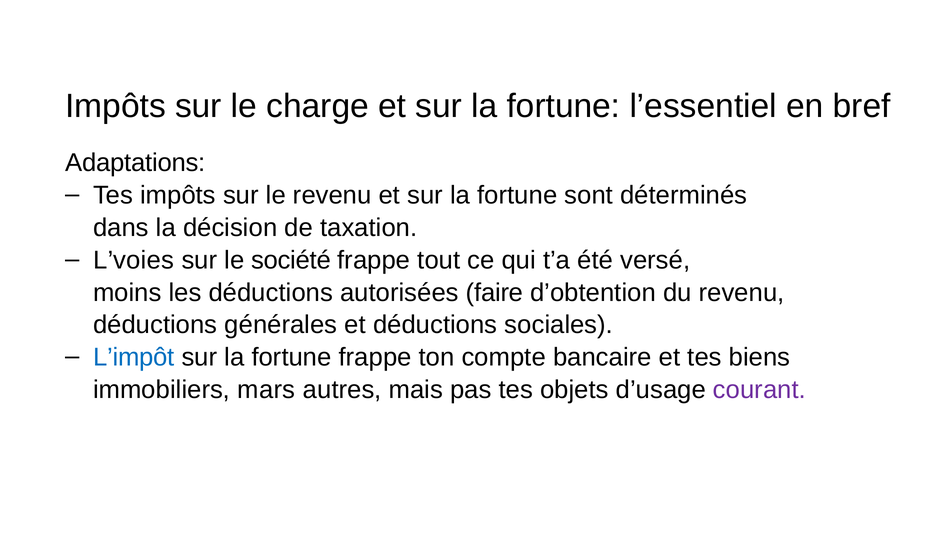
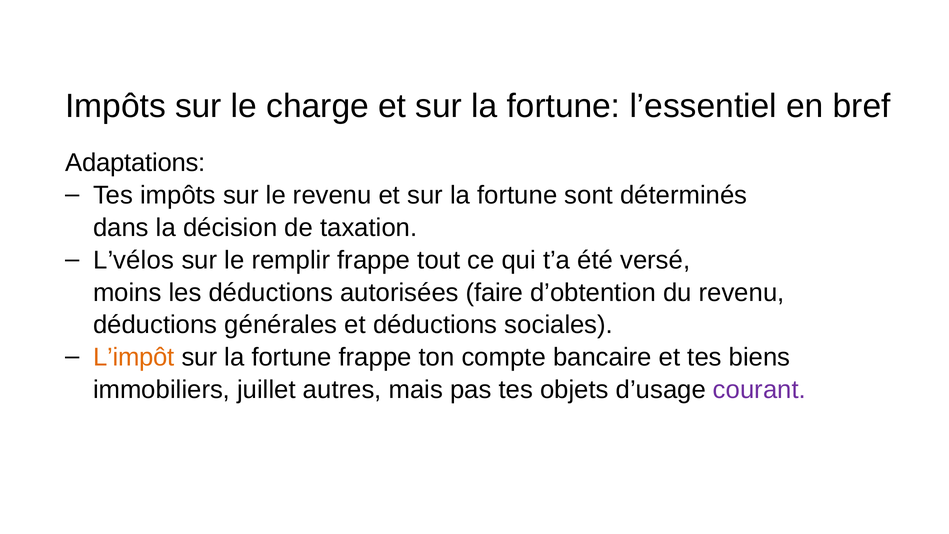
L’voies: L’voies -> L’vélos (134, 260)
société: société -> remplir (291, 260)
L’impôt colour: blue -> orange (134, 357)
mars: mars -> juillet (266, 390)
